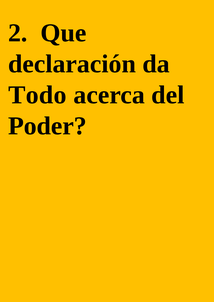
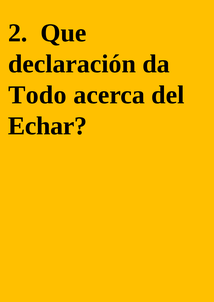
Poder: Poder -> Echar (47, 126)
